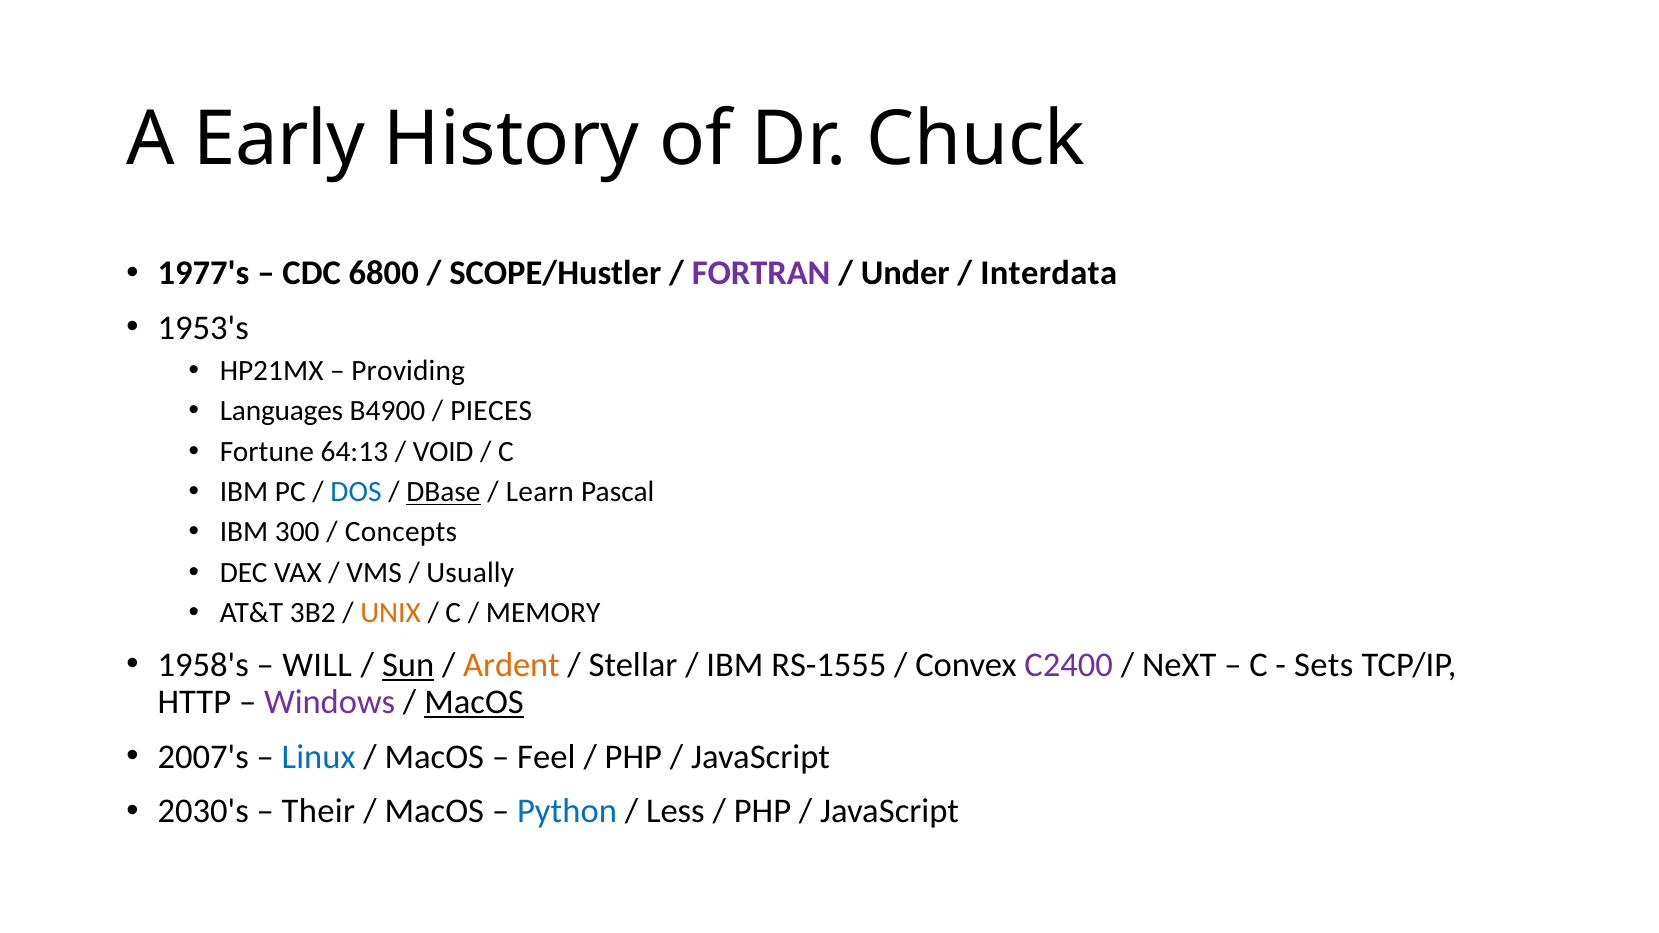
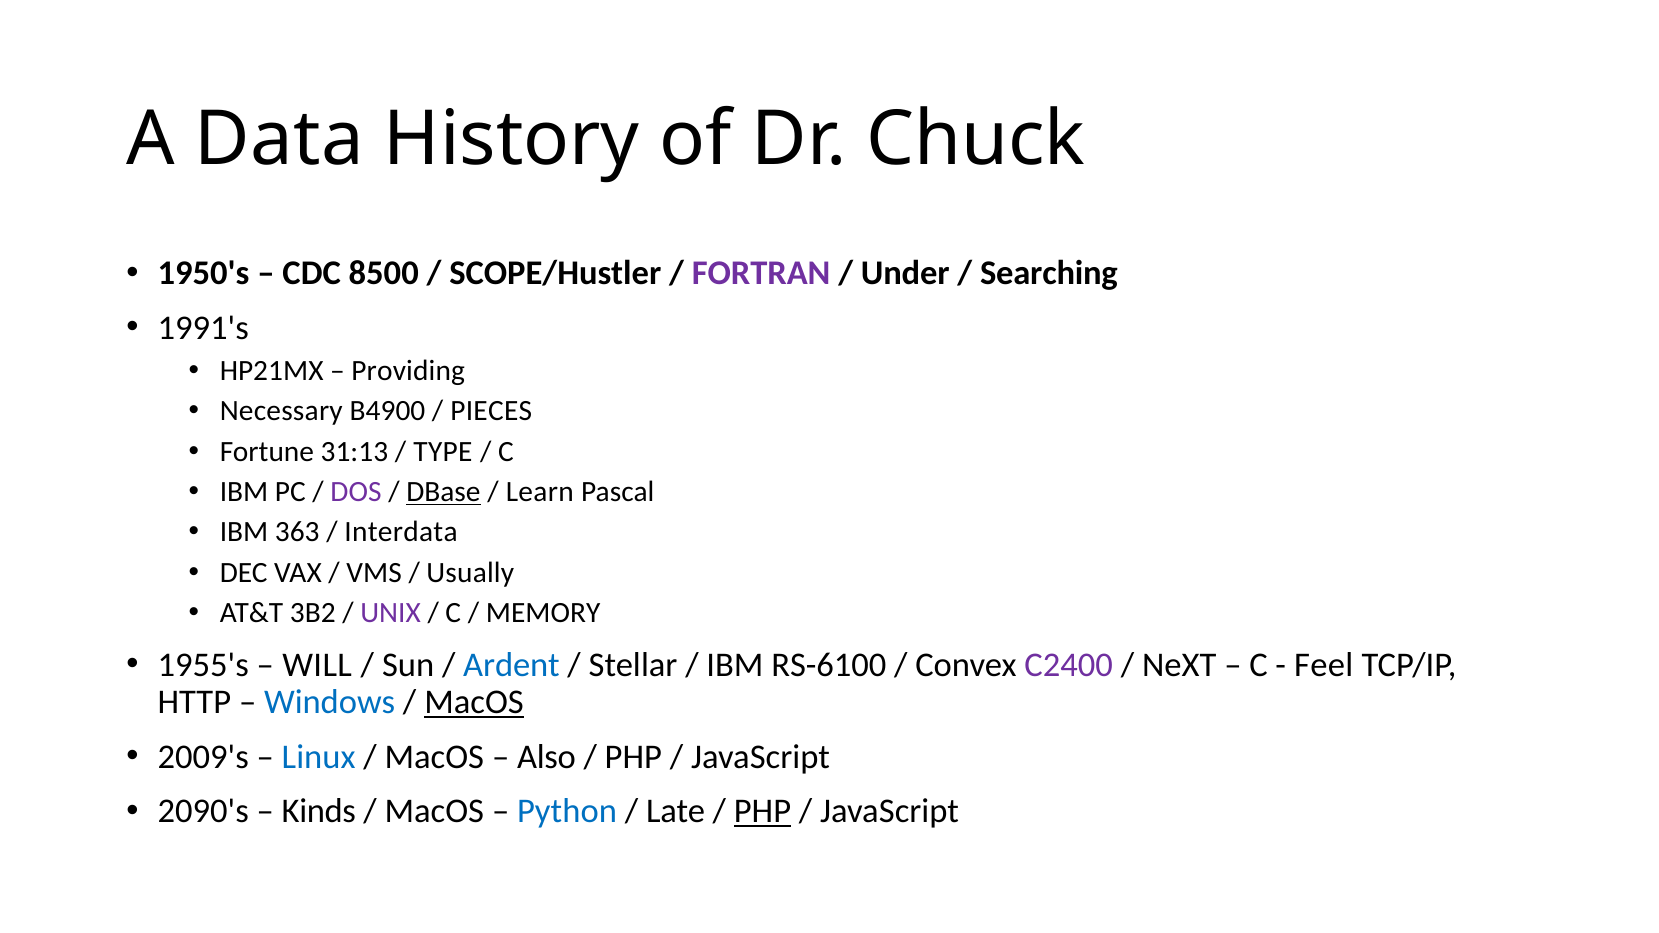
Early: Early -> Data (279, 139)
1977's: 1977's -> 1950's (204, 273)
6800: 6800 -> 8500 (384, 273)
Interdata: Interdata -> Searching (1049, 273)
1953's: 1953's -> 1991's (203, 328)
Languages: Languages -> Necessary (281, 411)
64:13: 64:13 -> 31:13 (354, 452)
VOID: VOID -> TYPE (443, 452)
DOS colour: blue -> purple (356, 492)
300: 300 -> 363 (297, 532)
Concepts: Concepts -> Interdata (401, 532)
UNIX colour: orange -> purple (391, 613)
1958's: 1958's -> 1955's (203, 665)
Sun underline: present -> none (408, 665)
Ardent colour: orange -> blue (511, 665)
RS-1555: RS-1555 -> RS-6100 (829, 665)
Sets: Sets -> Feel (1324, 665)
Windows colour: purple -> blue (330, 702)
2007's: 2007's -> 2009's (203, 757)
Feel: Feel -> Also (547, 757)
2030's: 2030's -> 2090's (203, 811)
Their: Their -> Kinds (319, 811)
Less: Less -> Late (676, 811)
PHP underline: none -> present (762, 811)
